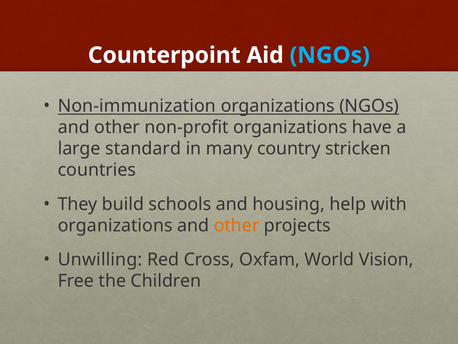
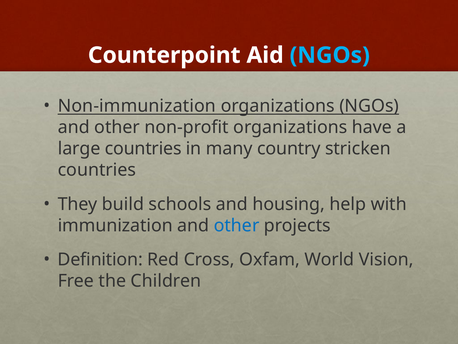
large standard: standard -> countries (143, 148)
organizations: organizations -> immunization (115, 225)
other colour: orange -> blue (237, 225)
Unwilling: Unwilling -> Definition (100, 259)
